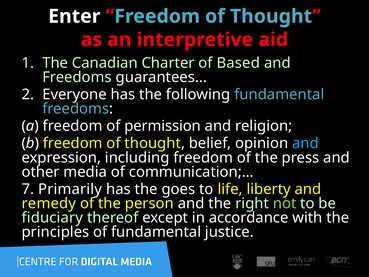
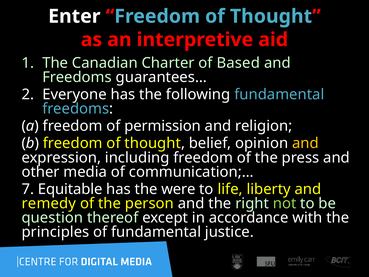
and colour: light blue -> yellow (305, 143)
Primarily: Primarily -> Equitable (70, 189)
goes: goes -> were (178, 189)
fiduciary: fiduciary -> question (52, 218)
